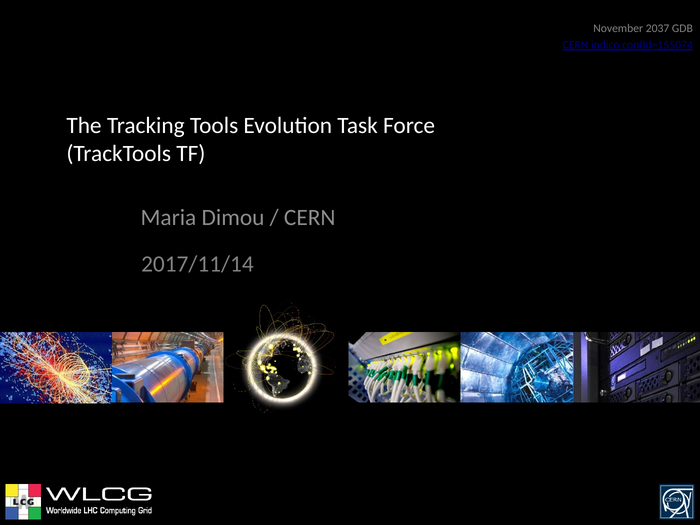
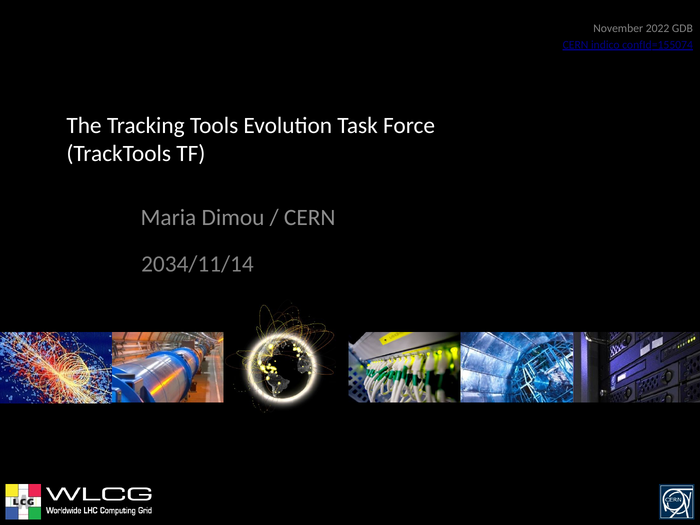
2037: 2037 -> 2022 (658, 28)
2017/11/14: 2017/11/14 -> 2034/11/14 (197, 264)
